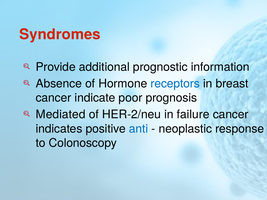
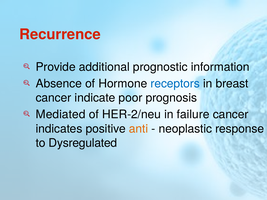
Syndromes: Syndromes -> Recurrence (60, 34)
anti colour: blue -> orange (139, 129)
Colonoscopy: Colonoscopy -> Dysregulated (83, 143)
